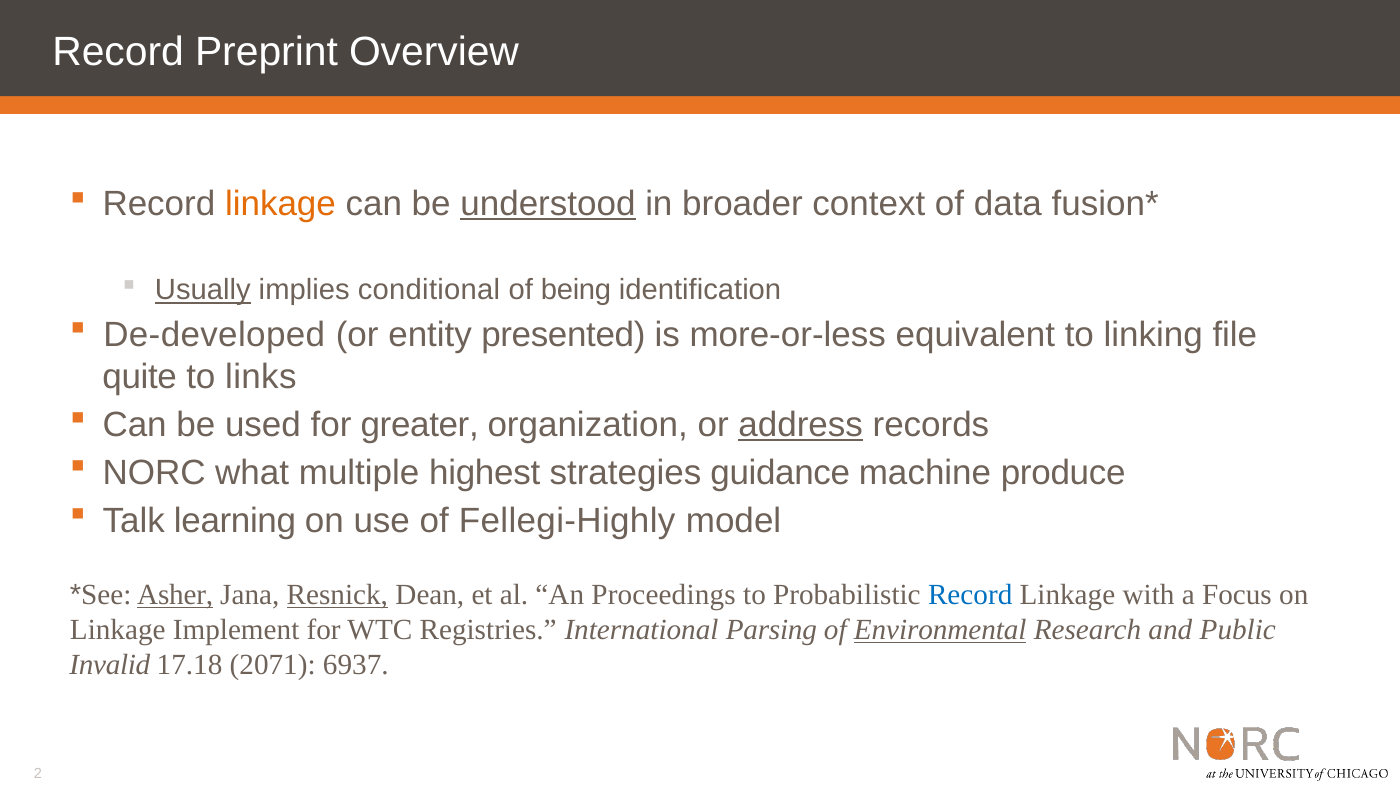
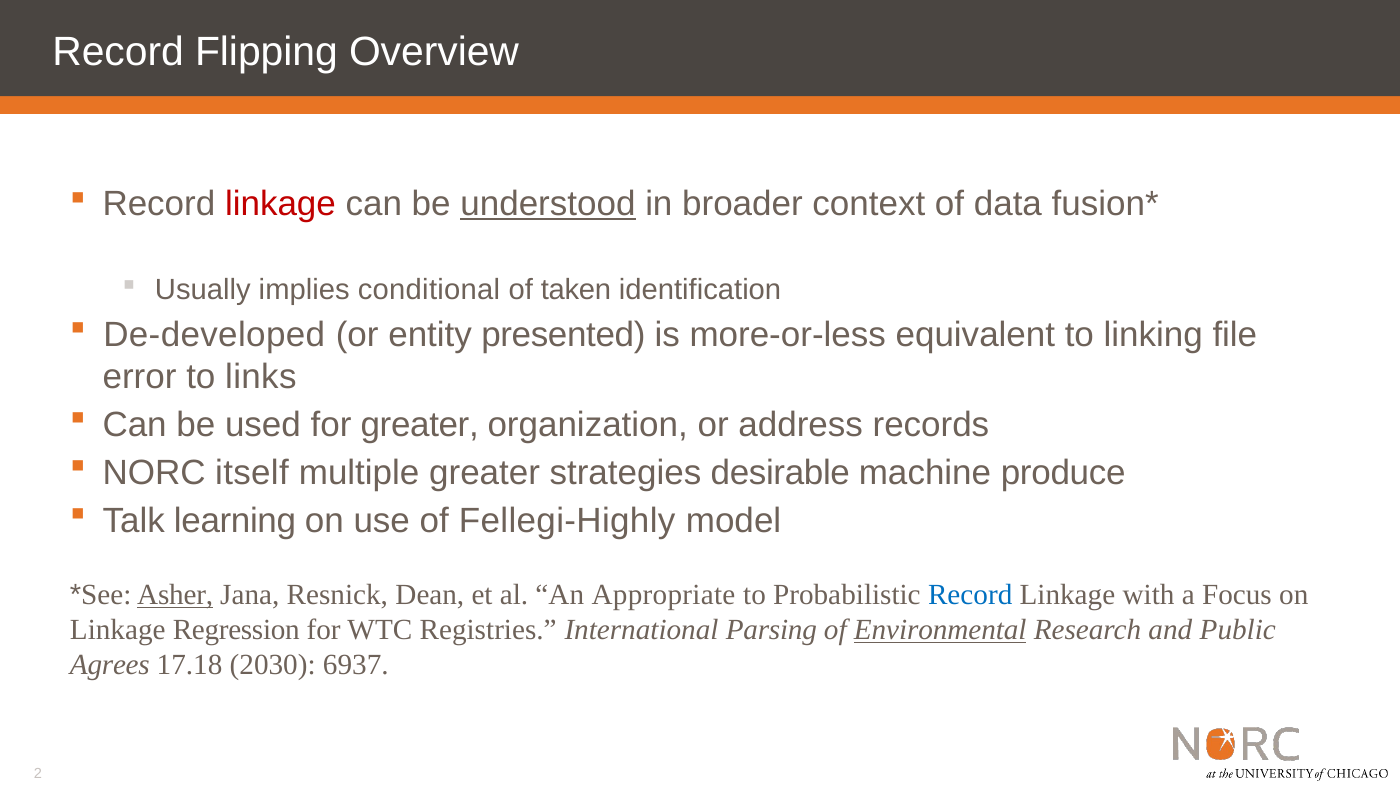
Preprint: Preprint -> Flipping (266, 52)
linkage colour: orange -> red (280, 204)
Usually underline: present -> none (203, 290)
being: being -> taken (576, 290)
quite: quite -> error (140, 377)
address underline: present -> none (801, 425)
what: what -> itself (252, 472)
multiple highest: highest -> greater (485, 472)
guidance: guidance -> desirable (780, 472)
Resnick underline: present -> none (337, 594)
Proceedings: Proceedings -> Appropriate (663, 594)
Implement: Implement -> Regression (236, 629)
Invalid: Invalid -> Agrees (110, 665)
2071: 2071 -> 2030 (273, 665)
